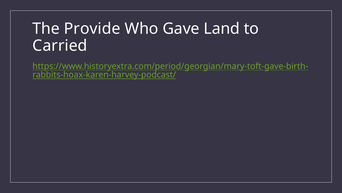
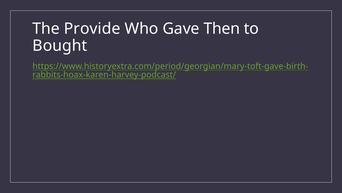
Land: Land -> Then (222, 29)
Carried: Carried -> Bought (60, 46)
